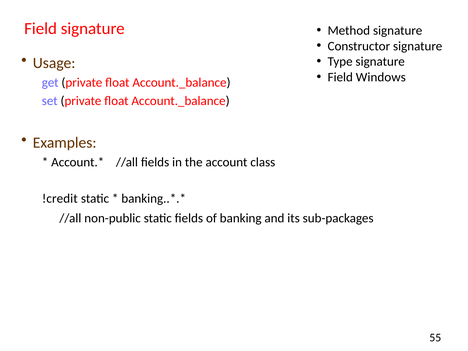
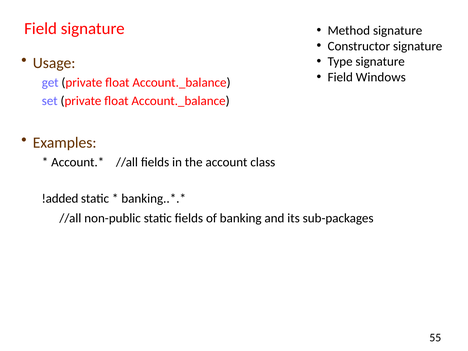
!credit: !credit -> !added (60, 199)
